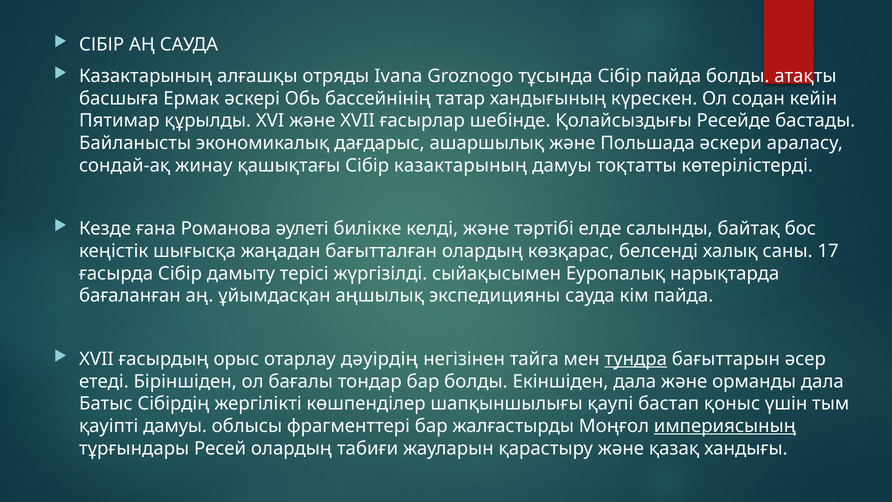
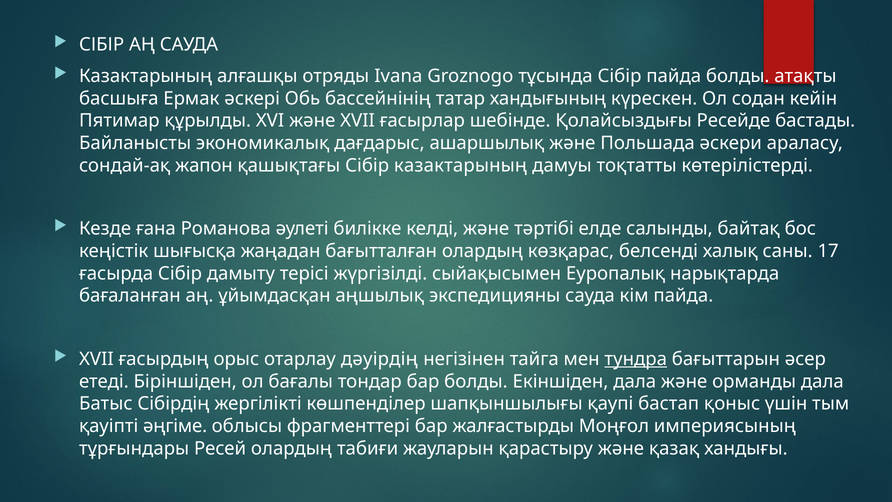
жинау: жинау -> жапон (204, 165)
қауіпті дамуы: дамуы -> әңгіме (175, 426)
империясының underline: present -> none (725, 426)
